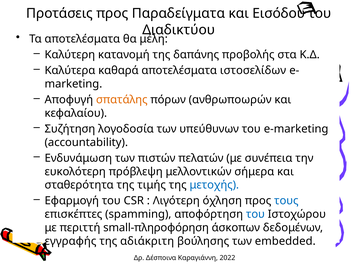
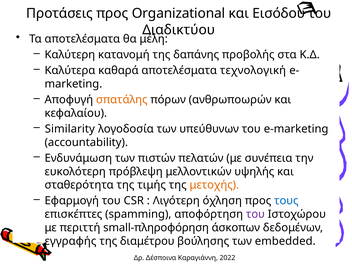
Παραδείγματα: Παραδείγματα -> Organizational (179, 13)
ιστοσελίδων: ιστοσελίδων -> τεχνολογική (253, 70)
Συζήτηση: Συζήτηση -> Similarity (70, 129)
σήμερα: σήμερα -> υψηλής (254, 172)
μετοχής colour: blue -> orange (214, 185)
του colour: blue -> purple (255, 214)
αδιάκριτη: αδιάκριτη -> διαμέτρου (147, 241)
